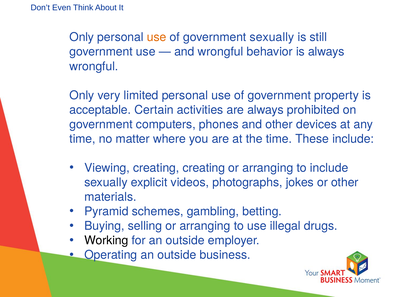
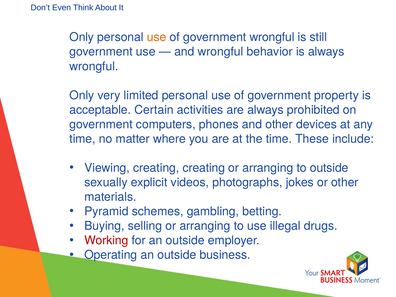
government sexually: sexually -> wrongful (272, 37)
to include: include -> outside (329, 168)
Working colour: black -> red (106, 240)
